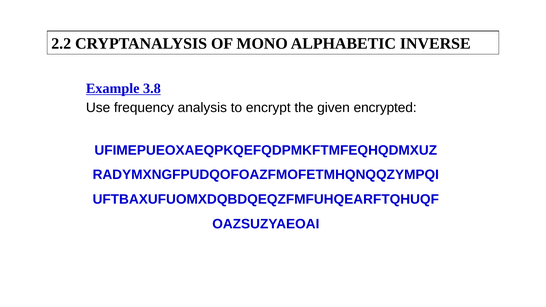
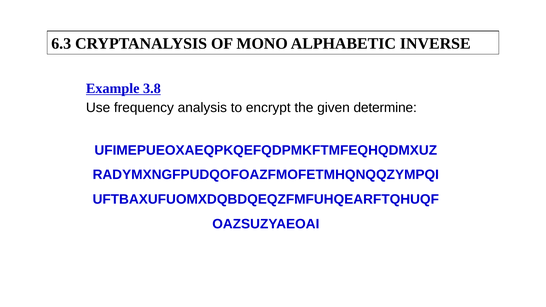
2.2: 2.2 -> 6.3 (61, 44)
encrypted: encrypted -> determine (385, 108)
